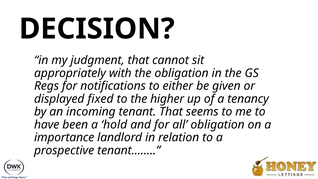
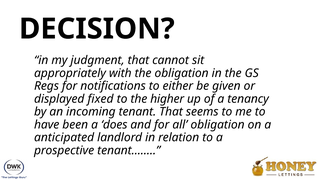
hold: hold -> does (114, 125)
importance: importance -> anticipated (64, 137)
